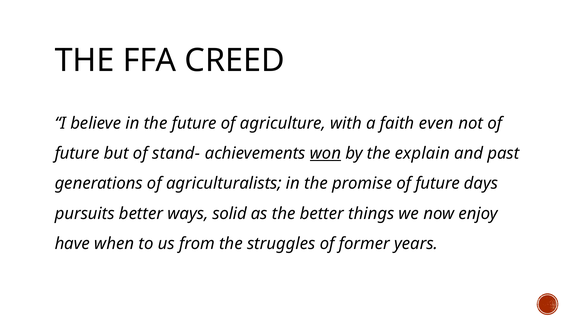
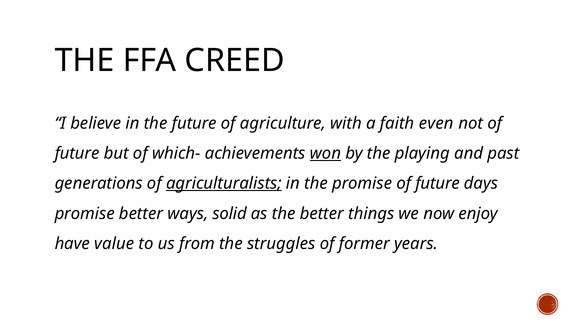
stand-: stand- -> which- (176, 153)
explain: explain -> playing (422, 153)
agriculturalists underline: none -> present (224, 183)
pursuits: pursuits -> promise (85, 213)
when: when -> value (114, 244)
